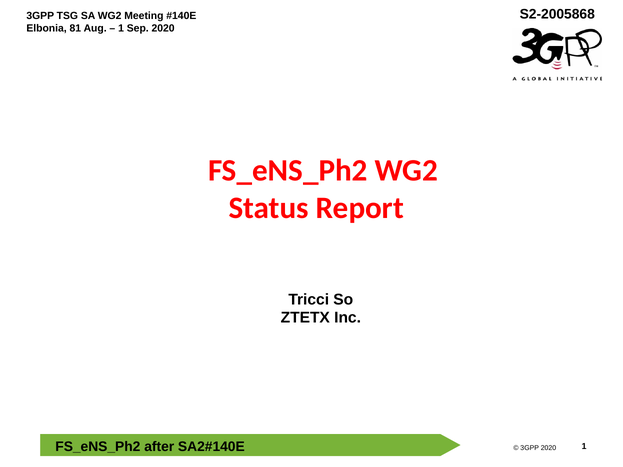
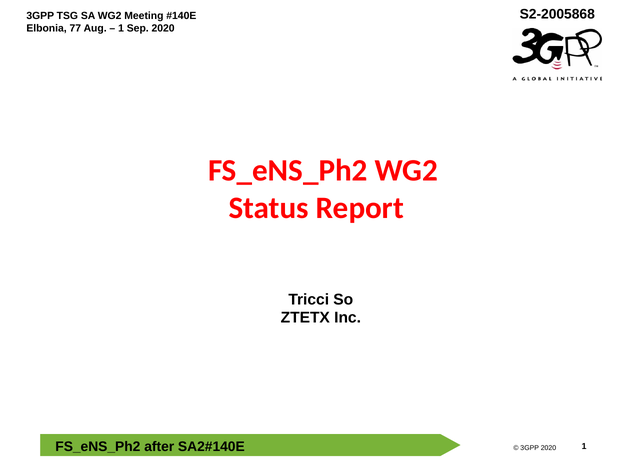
81: 81 -> 77 (75, 28)
